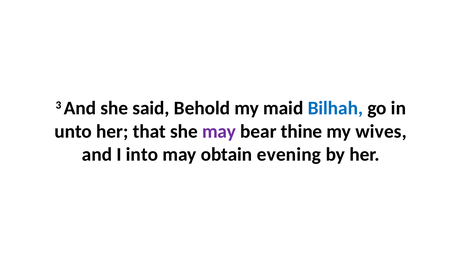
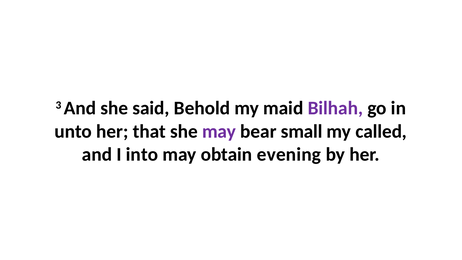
Bilhah colour: blue -> purple (335, 108)
thine: thine -> small (302, 131)
wives: wives -> called (381, 131)
